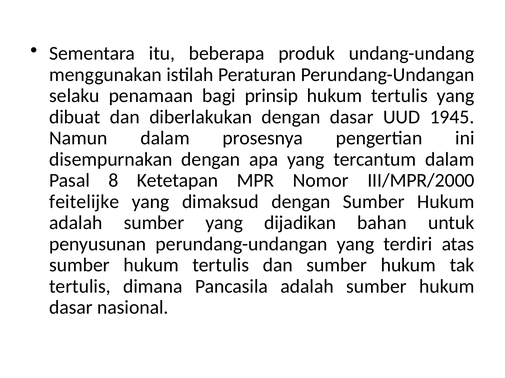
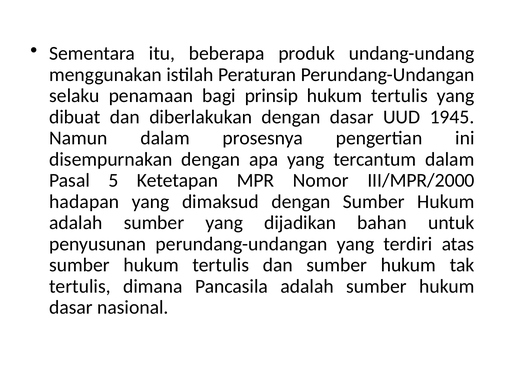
8: 8 -> 5 (113, 181)
feitelijke: feitelijke -> hadapan (84, 202)
